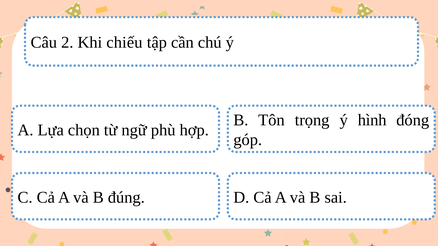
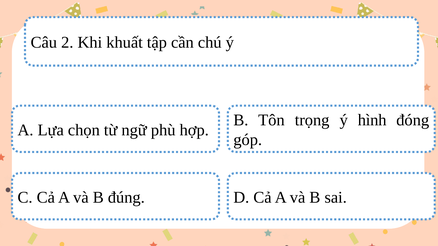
chiếu: chiếu -> khuất (125, 43)
